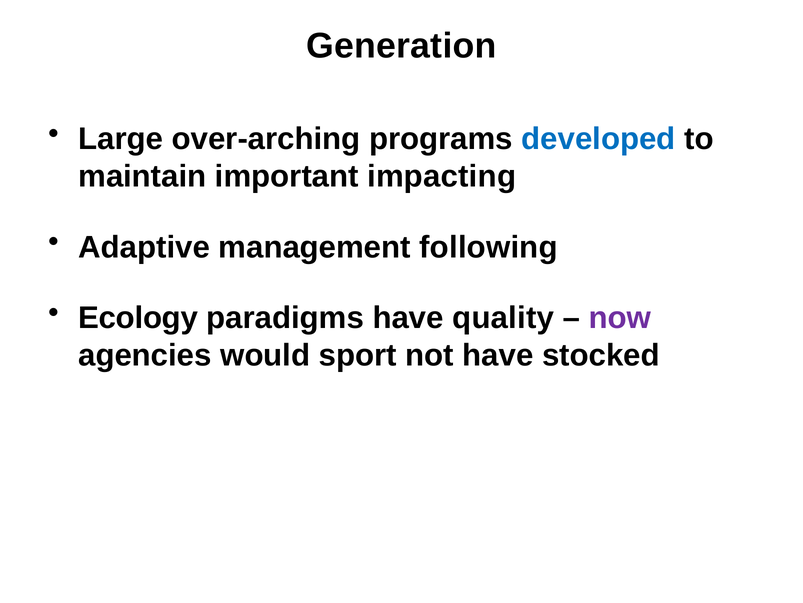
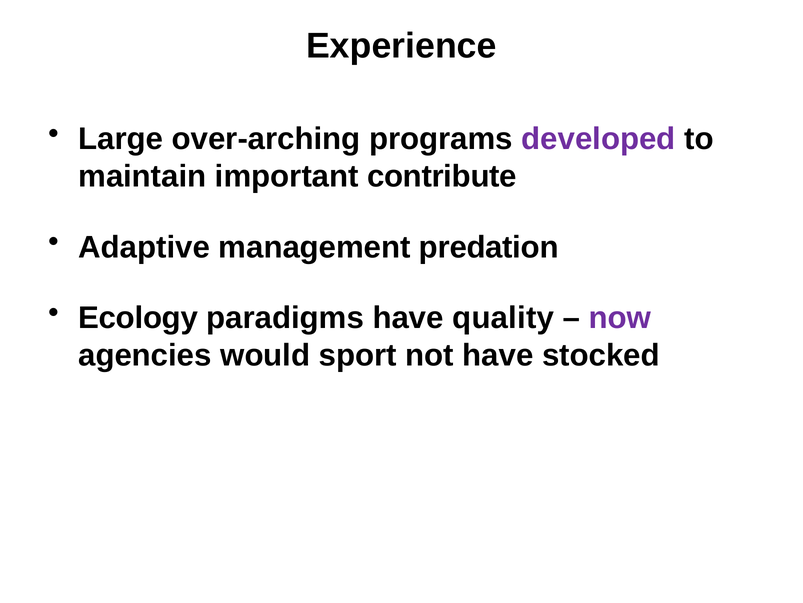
Generation: Generation -> Experience (401, 46)
developed colour: blue -> purple (598, 139)
impacting: impacting -> contribute (442, 176)
following: following -> predation (489, 247)
